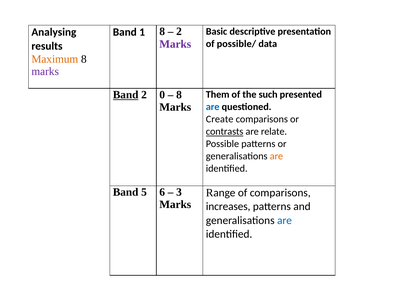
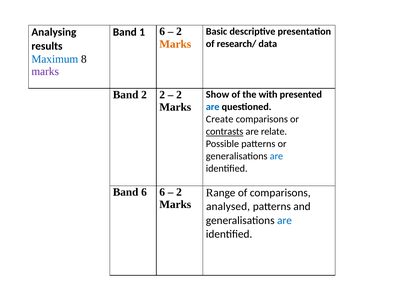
1 8: 8 -> 6 (162, 32)
Marks colour: purple -> orange (175, 44)
possible/: possible/ -> research/ (237, 44)
Maximum colour: orange -> blue (55, 59)
Band underline: present -> none (126, 95)
2 0: 0 -> 2 (162, 95)
8: 8 -> 2 (179, 95)
Them: Them -> Show (218, 95)
such: such -> with (268, 95)
are colour: orange -> blue (276, 156)
Band 5: 5 -> 6 (144, 192)
3: 3 -> 2 (179, 192)
increases: increases -> analysed (228, 207)
